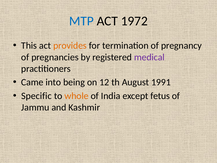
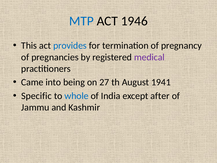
1972: 1972 -> 1946 (134, 21)
provides colour: orange -> blue (70, 46)
12: 12 -> 27 (104, 82)
1991: 1991 -> 1941 (161, 82)
whole colour: orange -> blue (77, 96)
fetus: fetus -> after (160, 96)
